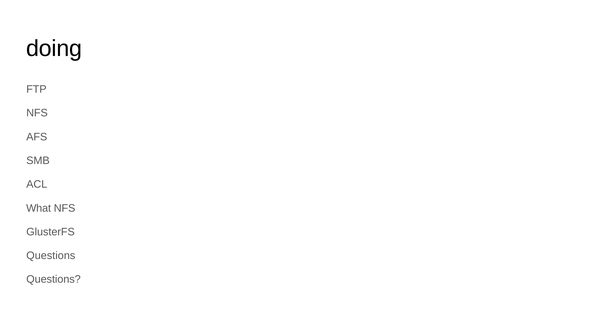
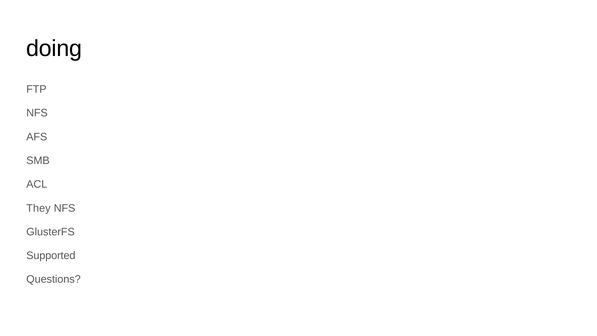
What: What -> They (38, 208)
Questions: Questions -> Supported (51, 256)
